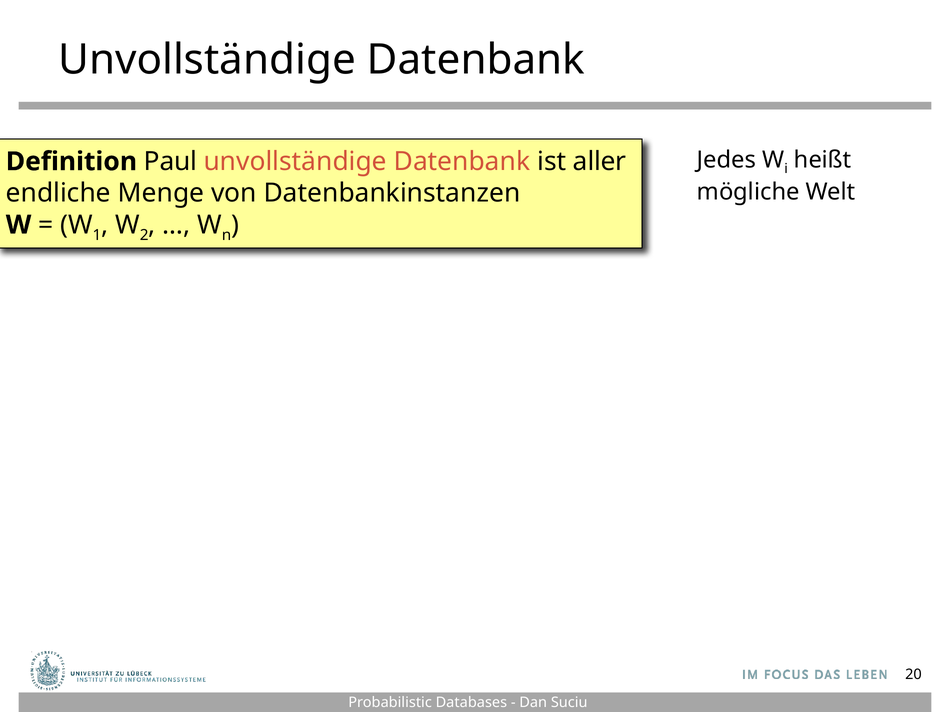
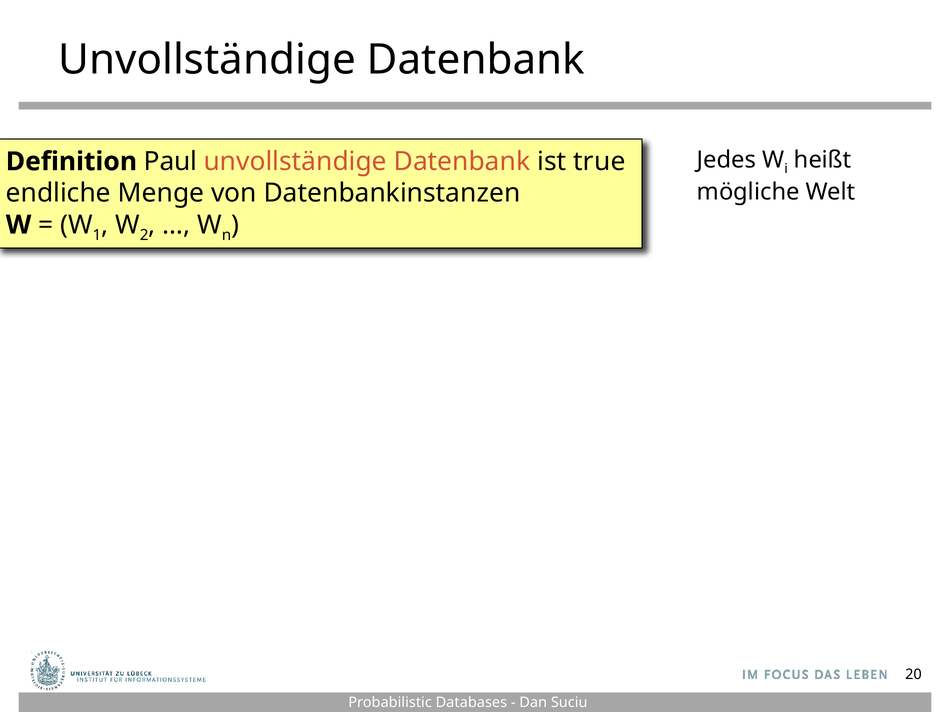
aller: aller -> true (599, 162)
